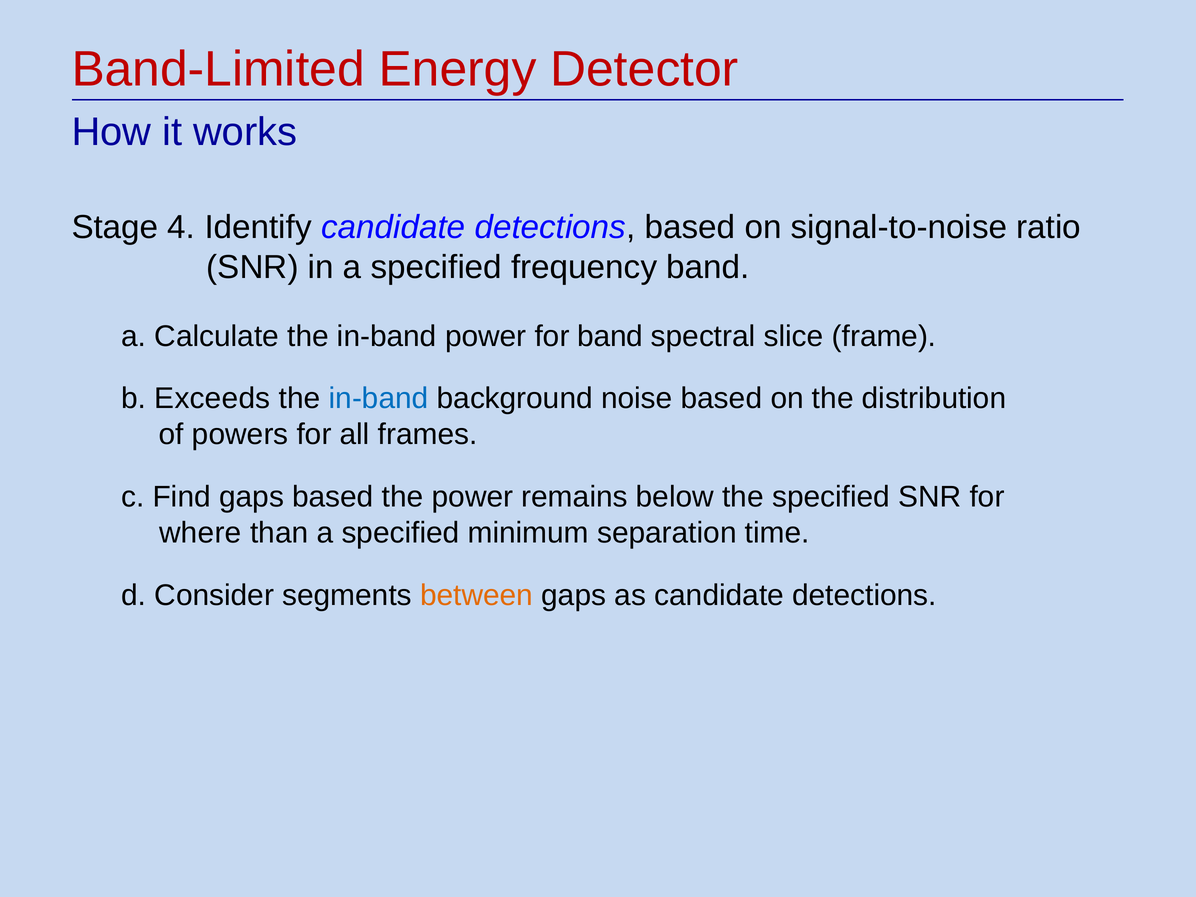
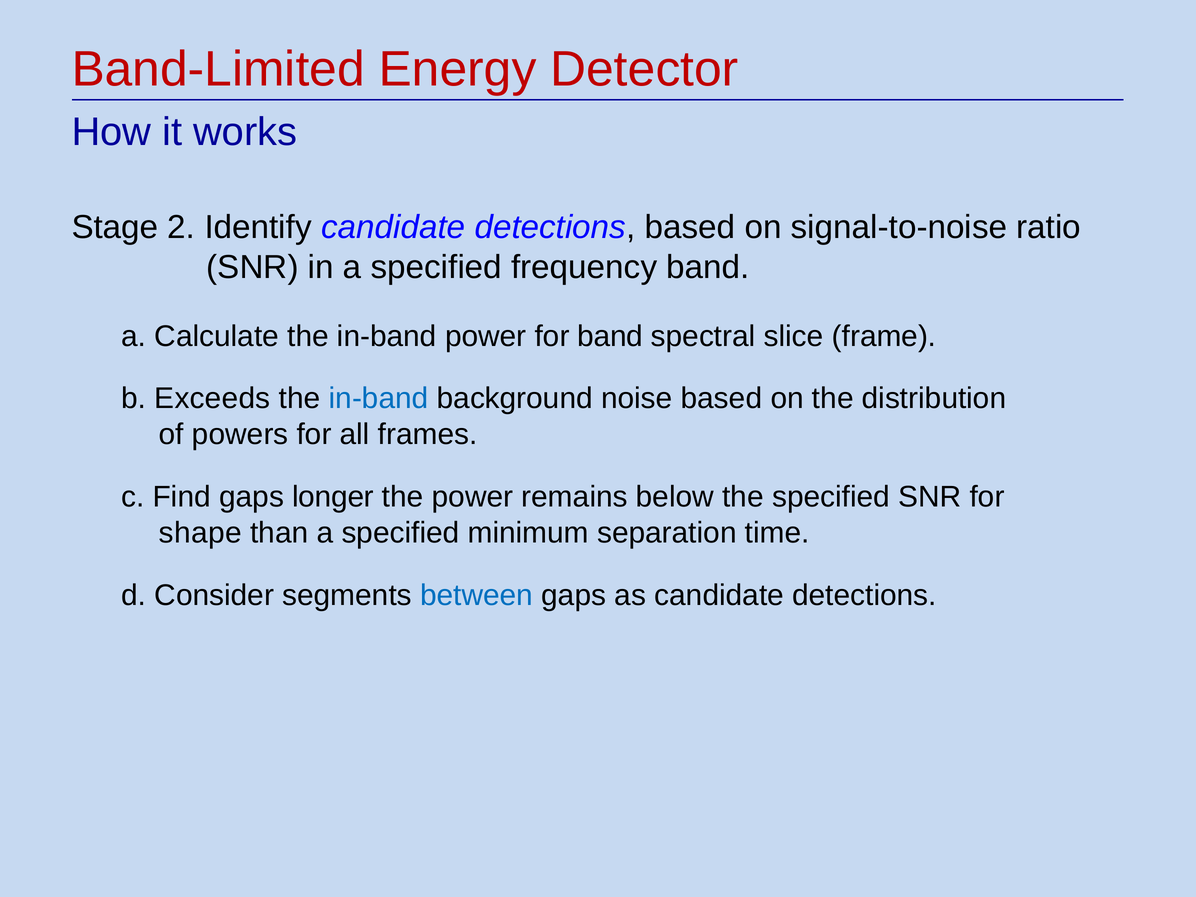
4: 4 -> 2 (181, 227)
gaps based: based -> longer (333, 497)
where: where -> shape (200, 533)
between colour: orange -> blue (477, 595)
